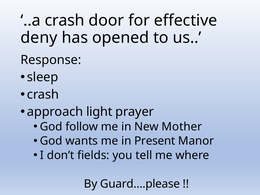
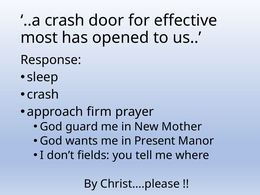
deny: deny -> most (39, 38)
light: light -> firm (99, 112)
follow: follow -> guard (82, 127)
Guard….please: Guard….please -> Christ….please (140, 184)
